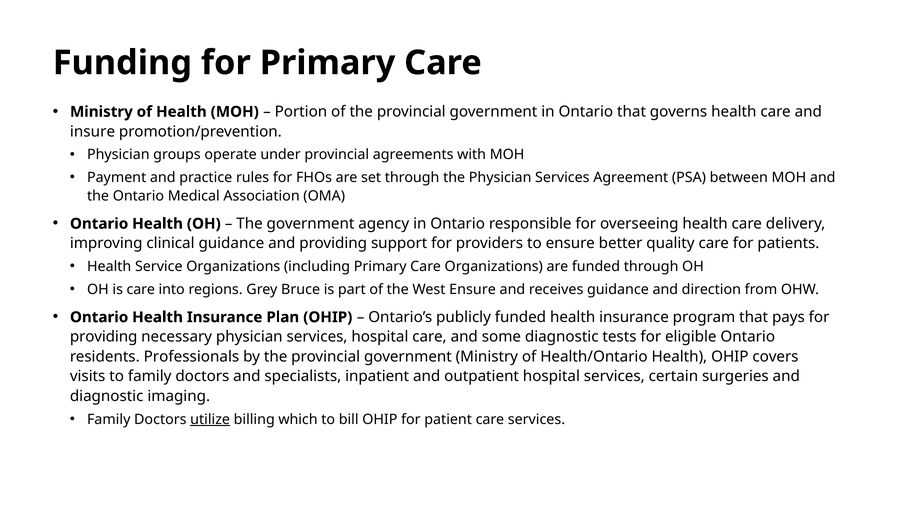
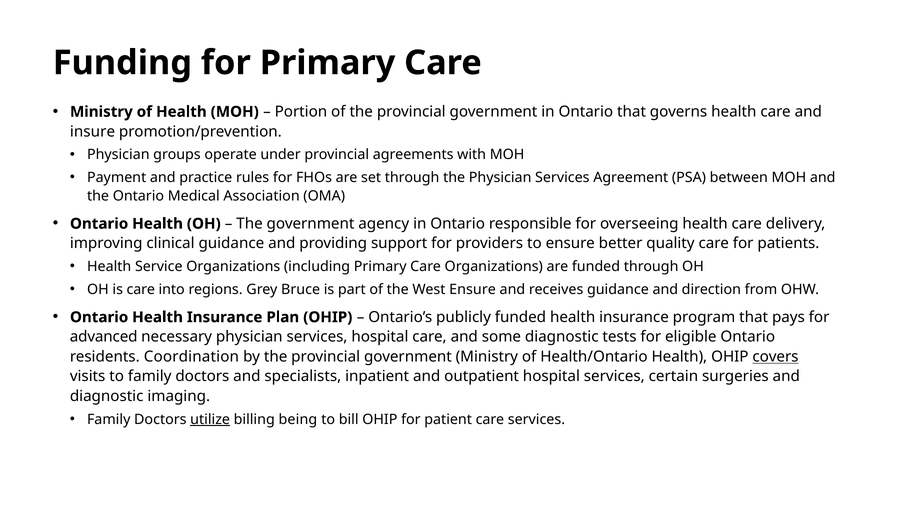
providing: providing -> advanced (104, 337)
Professionals: Professionals -> Coordination (191, 357)
covers underline: none -> present (775, 357)
which: which -> being (298, 419)
